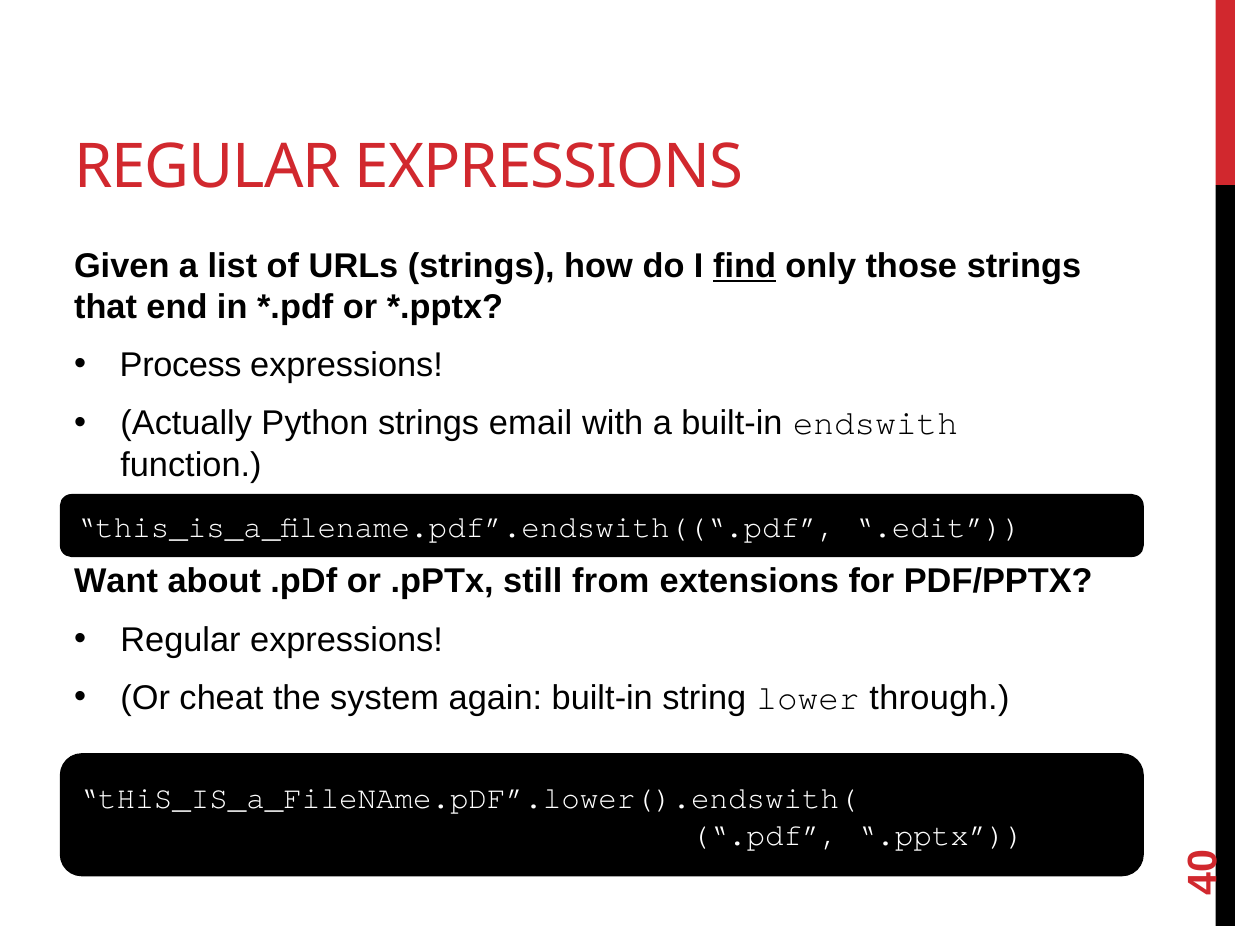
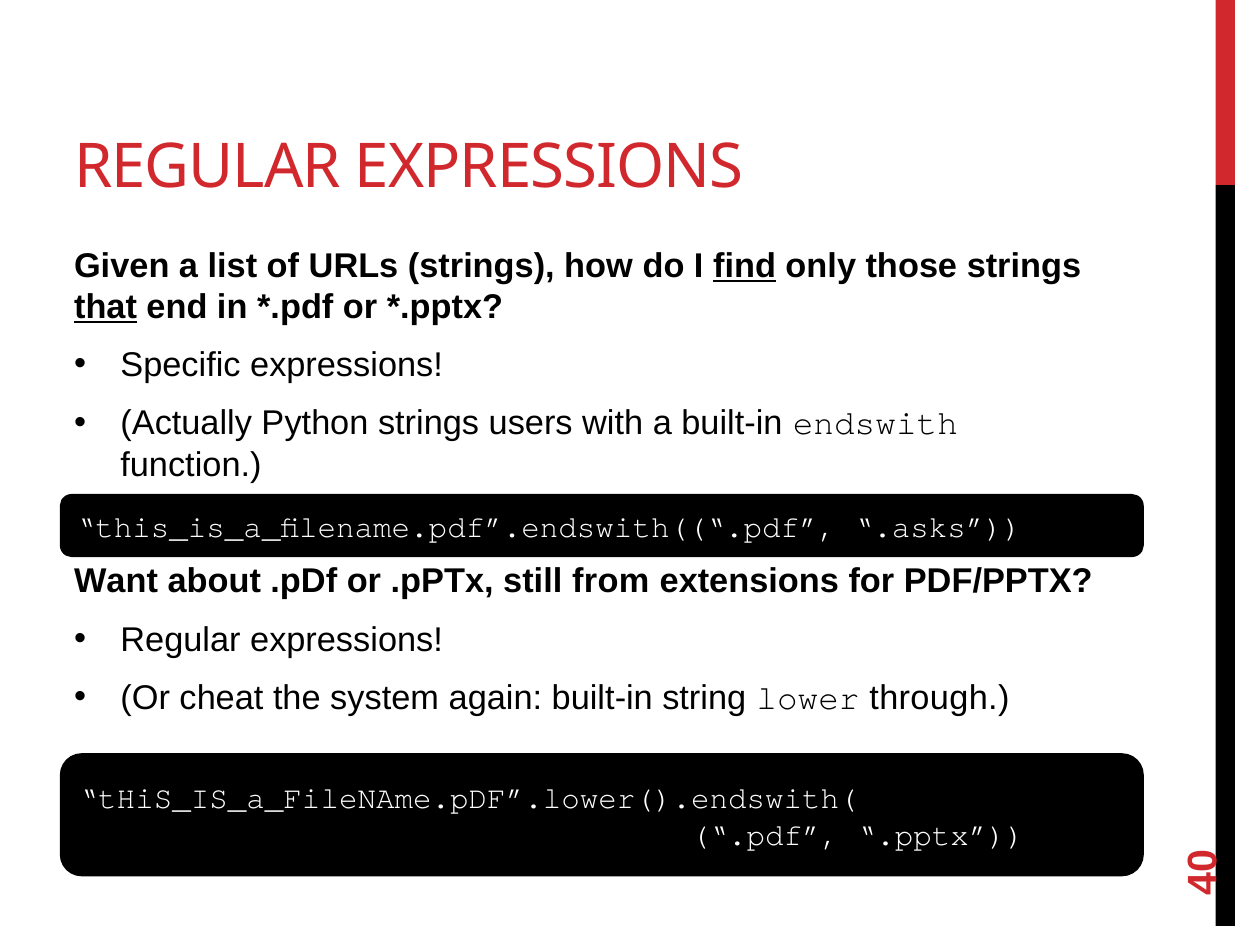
that underline: none -> present (106, 307)
Process: Process -> Specific (181, 365)
email: email -> users (531, 424)
.edit: .edit -> .asks (938, 528)
